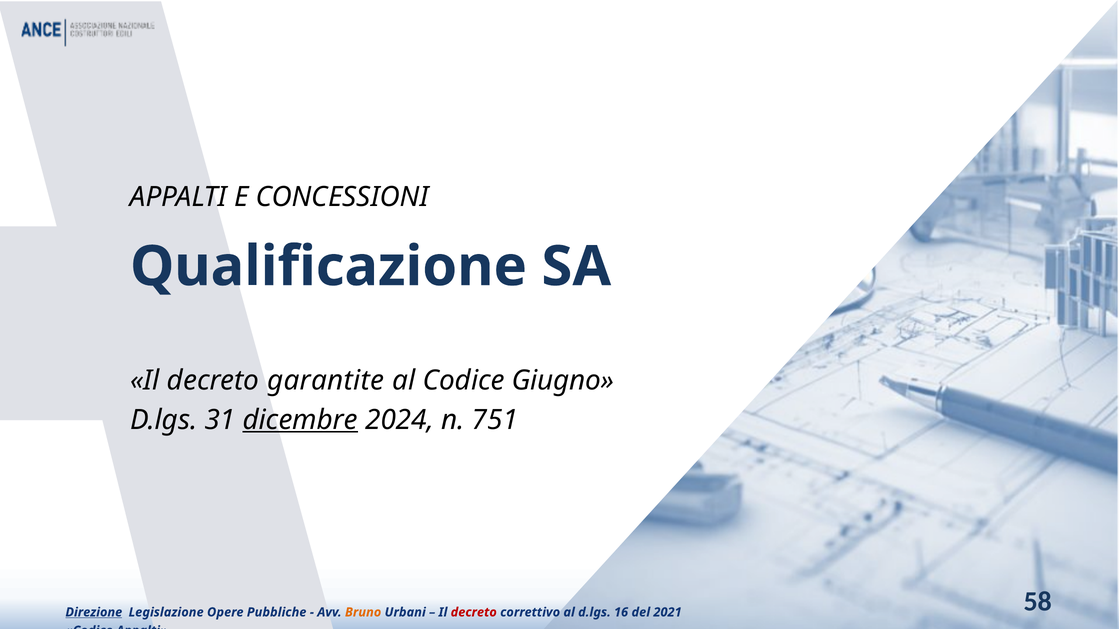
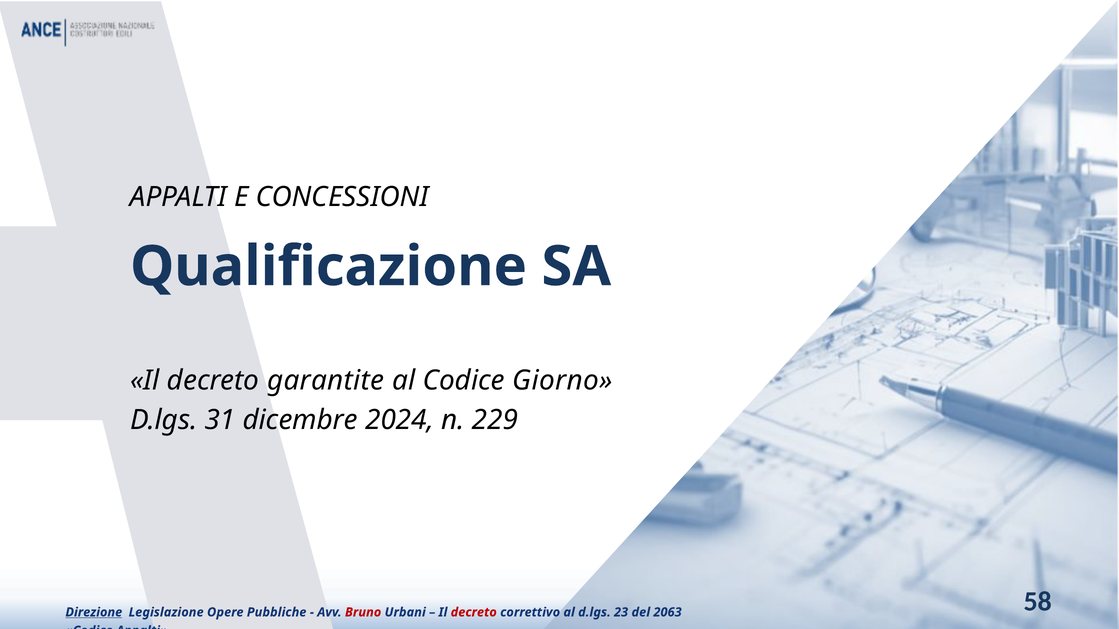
Giugno: Giugno -> Giorno (562, 381)
dicembre underline: present -> none (300, 420)
751: 751 -> 229 (495, 420)
Bruno colour: orange -> red (363, 613)
16: 16 -> 23 (621, 613)
2021: 2021 -> 2063 (668, 613)
